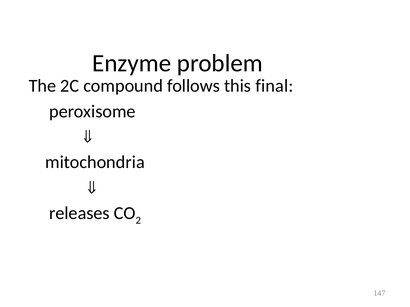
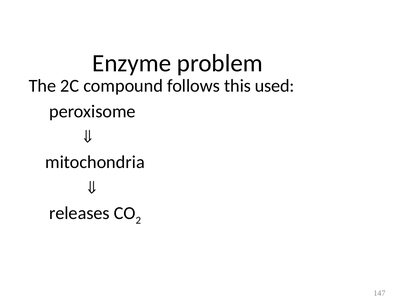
final: final -> used (275, 86)
